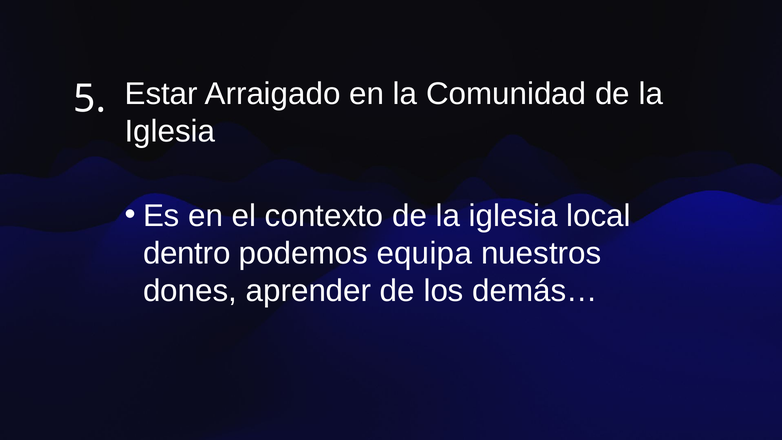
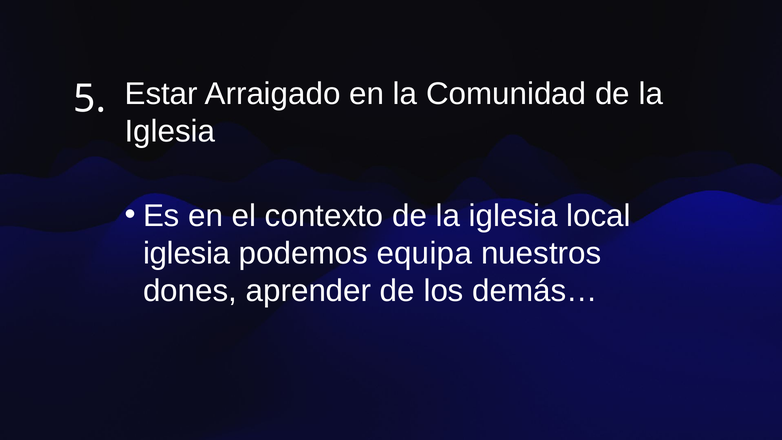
dentro: dentro -> iglesia (187, 253)
